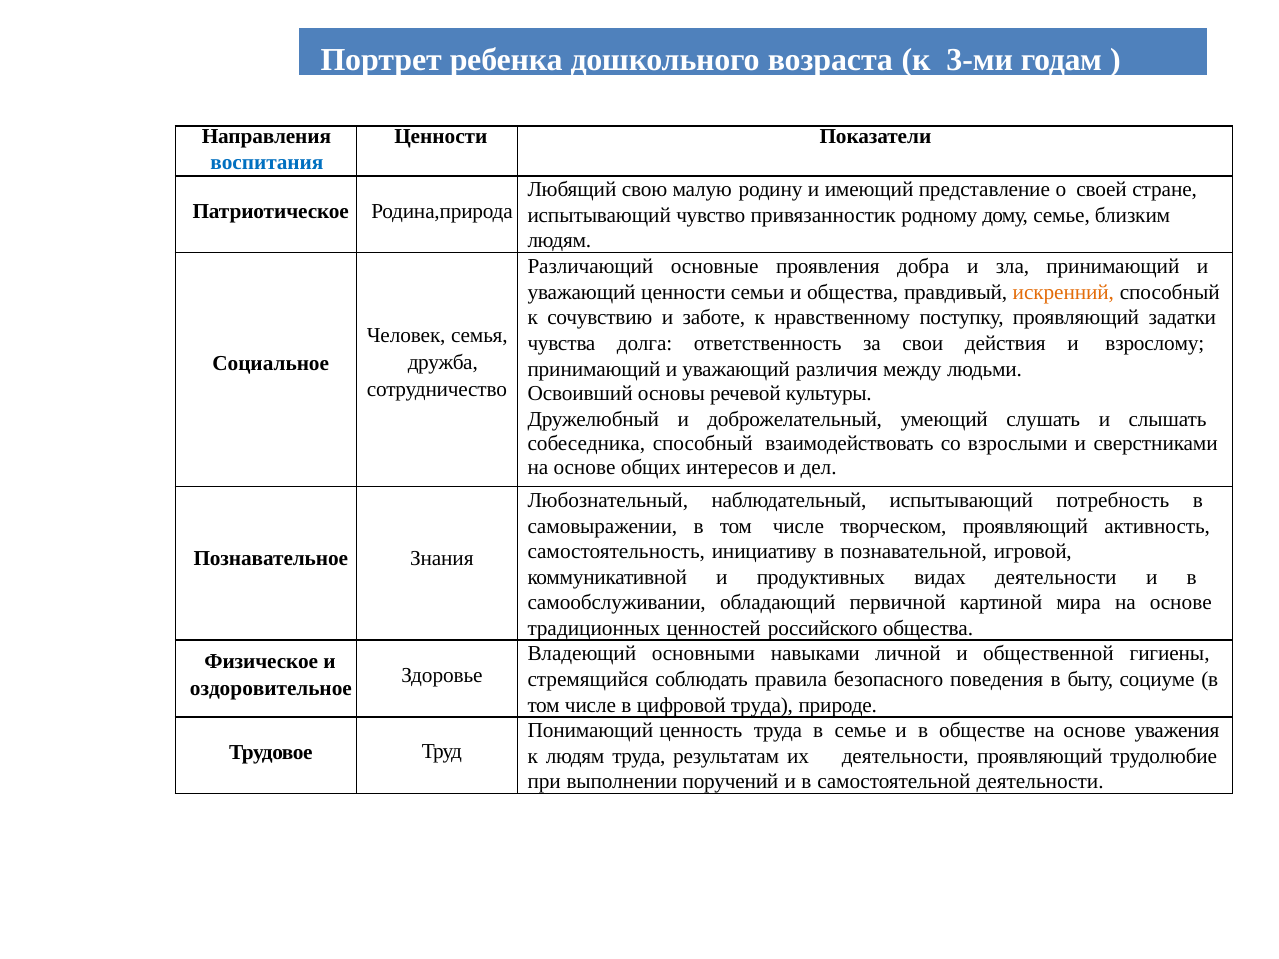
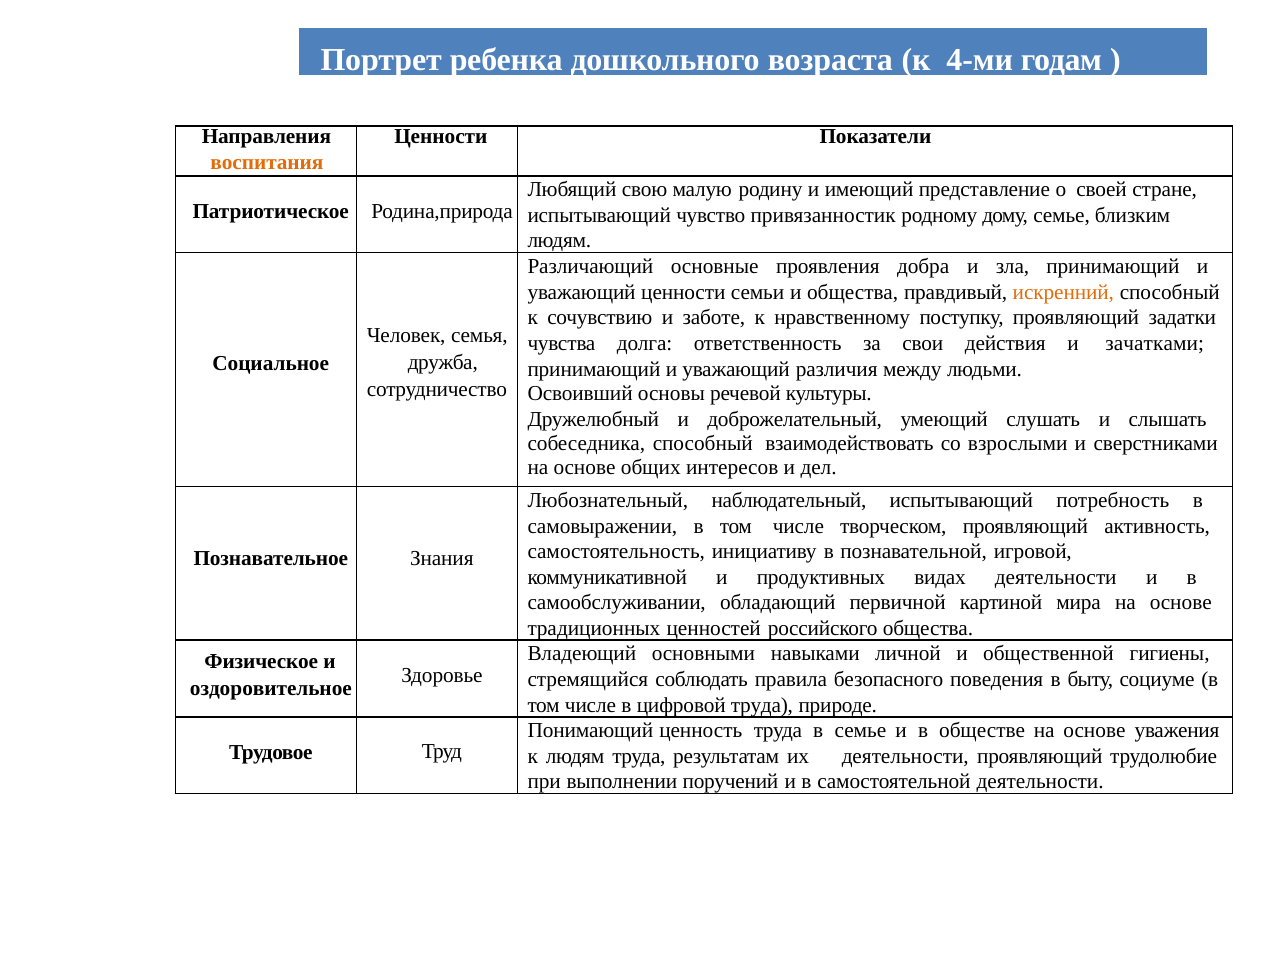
3-ми: 3-ми -> 4-ми (980, 60)
воспитания colour: blue -> orange (267, 162)
взрослому: взрослому -> зачатками (1155, 344)
